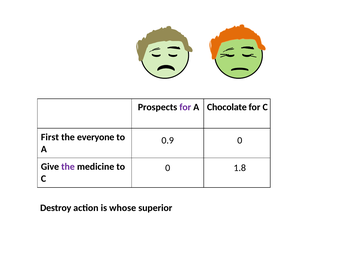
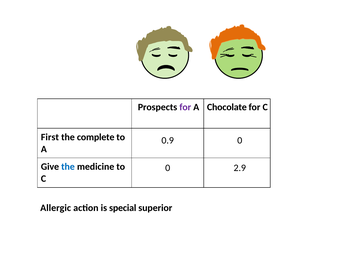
everyone: everyone -> complete (96, 137)
the colour: purple -> blue (68, 167)
1.8: 1.8 -> 2.9 (240, 168)
Destroy: Destroy -> Allergic (56, 208)
whose: whose -> special (123, 208)
